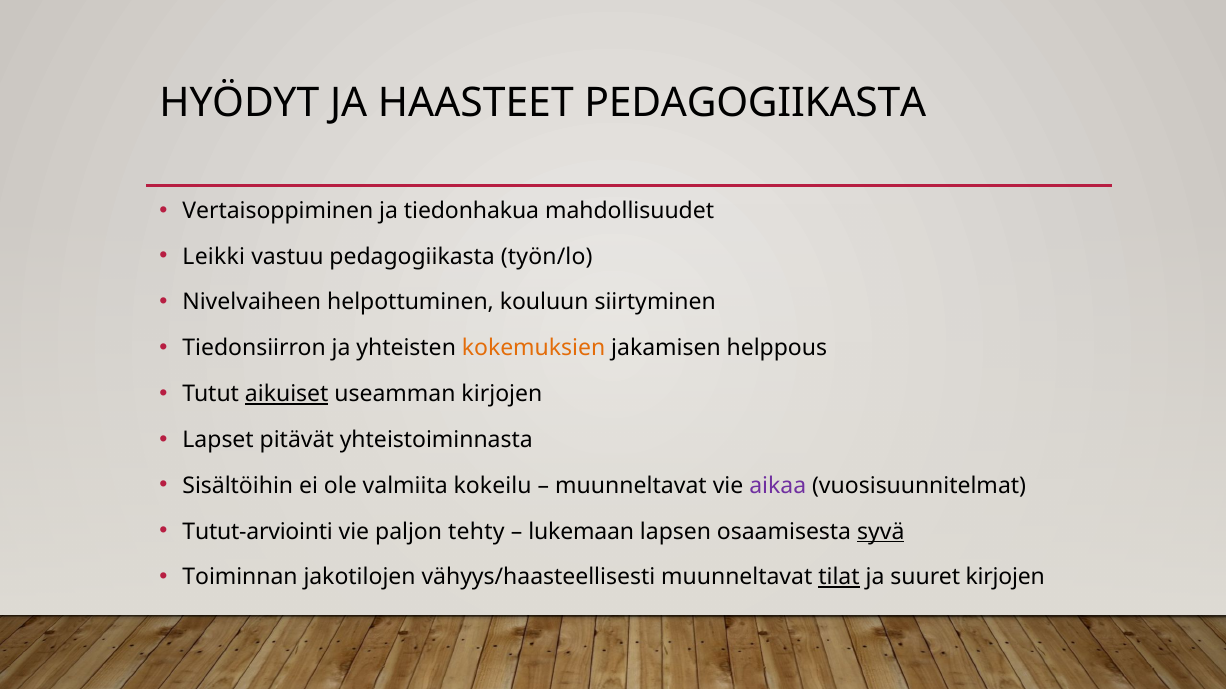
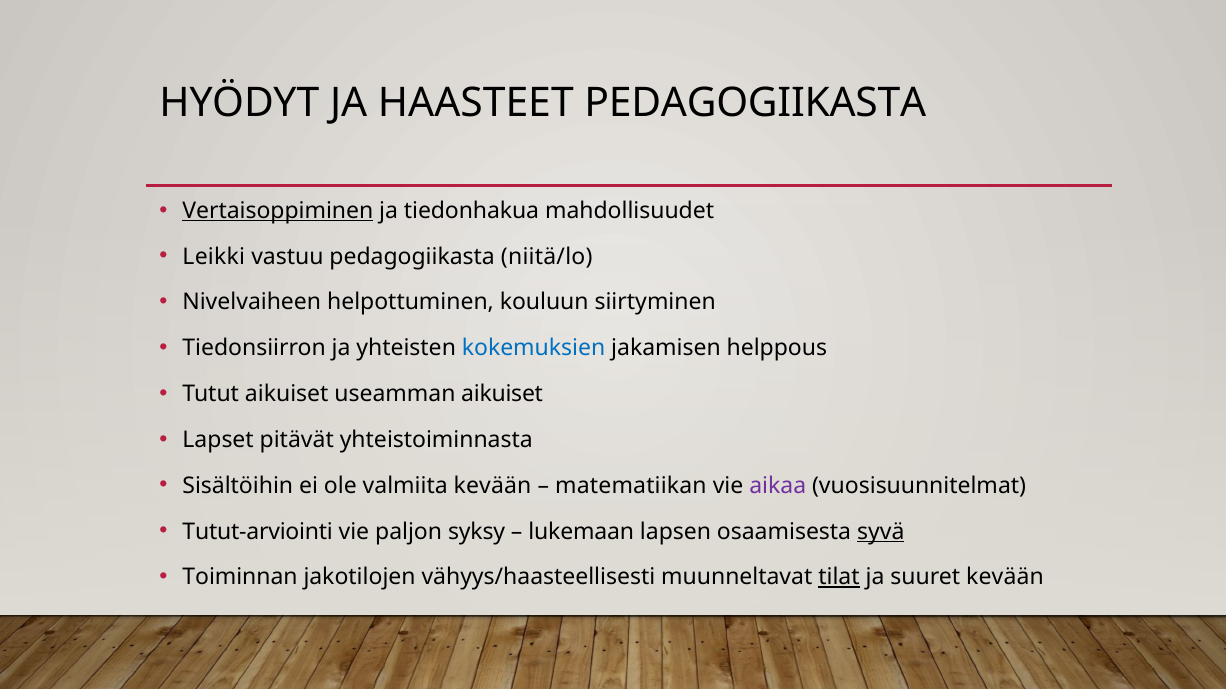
Vertaisoppiminen underline: none -> present (278, 211)
työn/lo: työn/lo -> niitä/lo (547, 257)
kokemuksien colour: orange -> blue (534, 348)
aikuiset underline: present -> none (287, 394)
useamman kirjojen: kirjojen -> aikuiset (502, 394)
valmiita kokeilu: kokeilu -> kevään (493, 486)
muunneltavat: muunneltavat -> matematiikan (631, 486)
tehty: tehty -> syksy (477, 532)
suuret kirjojen: kirjojen -> kevään (1005, 578)
